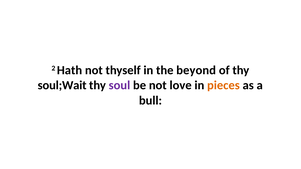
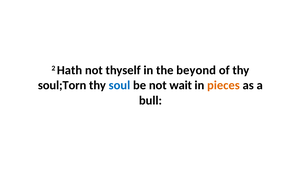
soul;Wait: soul;Wait -> soul;Torn (62, 86)
soul colour: purple -> blue (119, 86)
love: love -> wait (181, 86)
